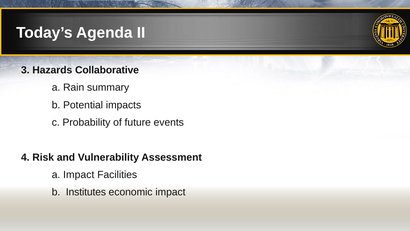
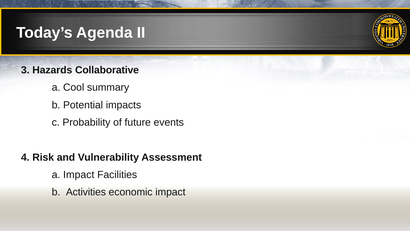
Rain: Rain -> Cool (74, 87)
Institutes: Institutes -> Activities (86, 192)
